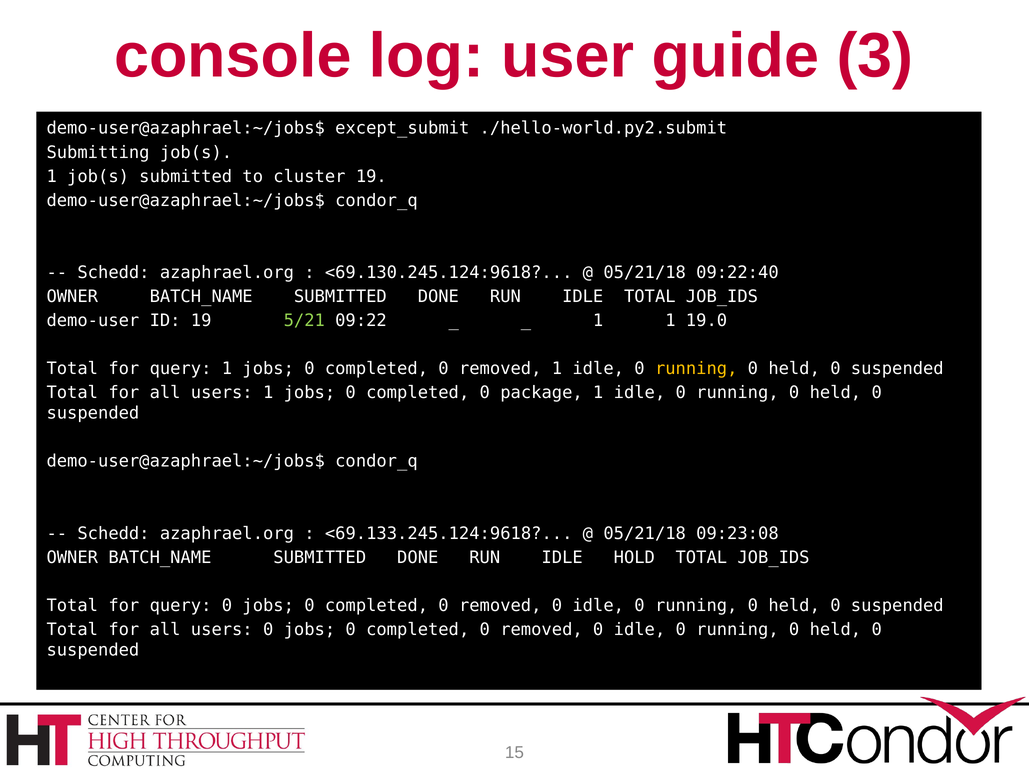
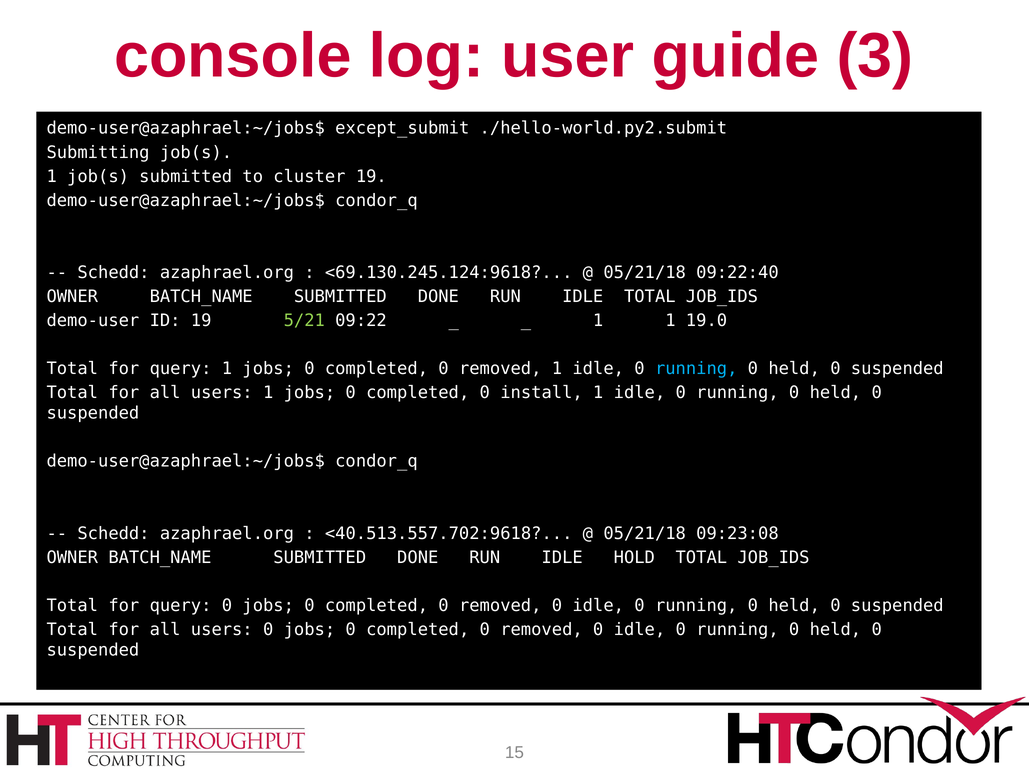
running colour: yellow -> light blue (696, 369)
package: package -> install (542, 393)
<69.133.245.124:9618: <69.133.245.124:9618 -> <40.513.557.702:9618 (449, 533)
